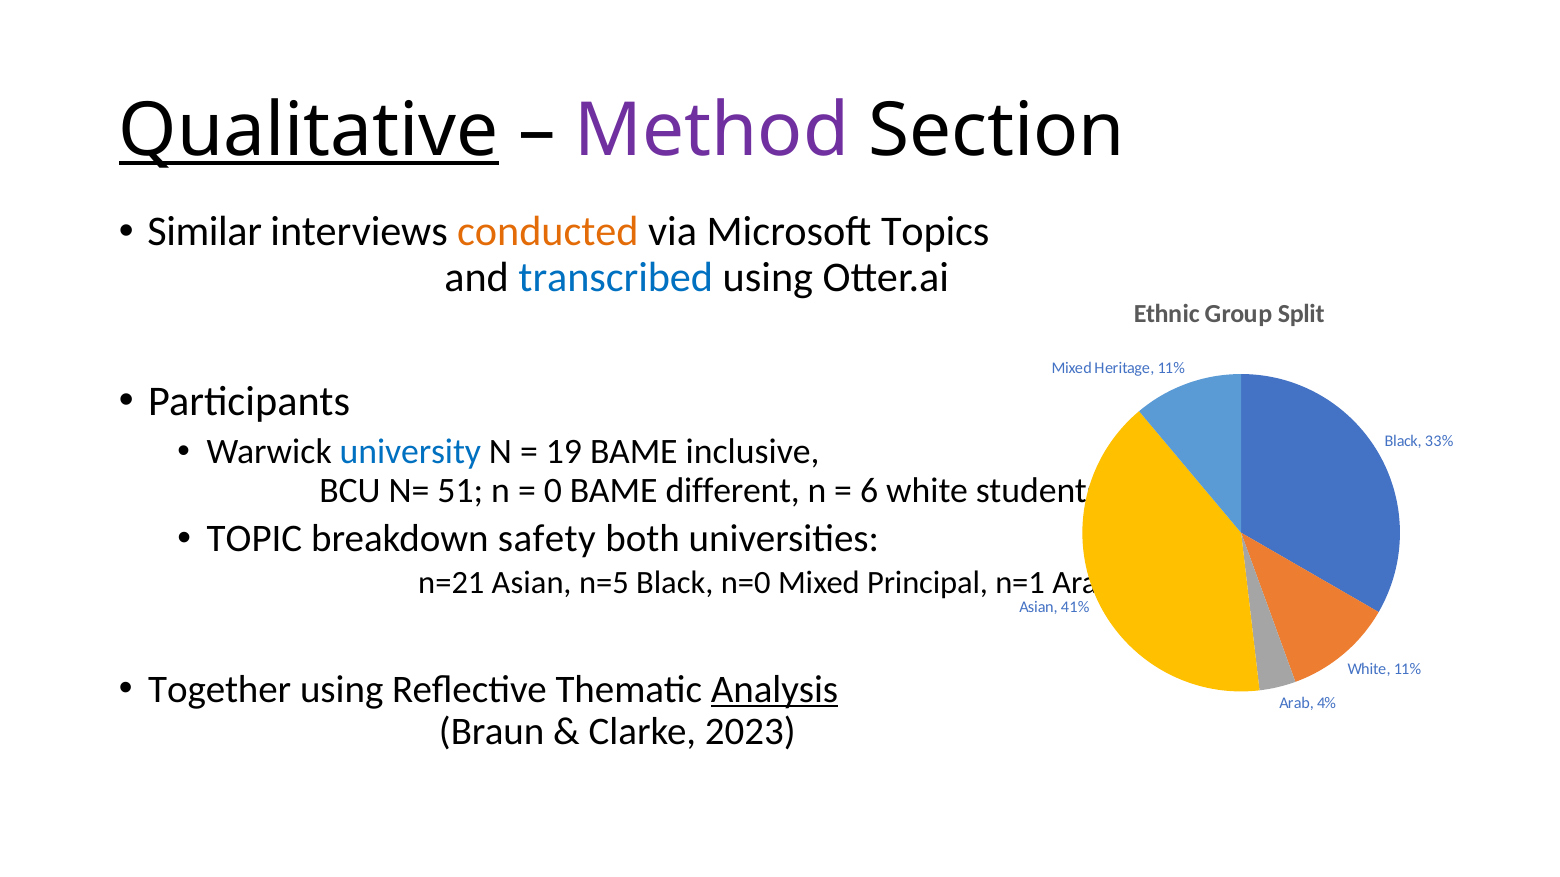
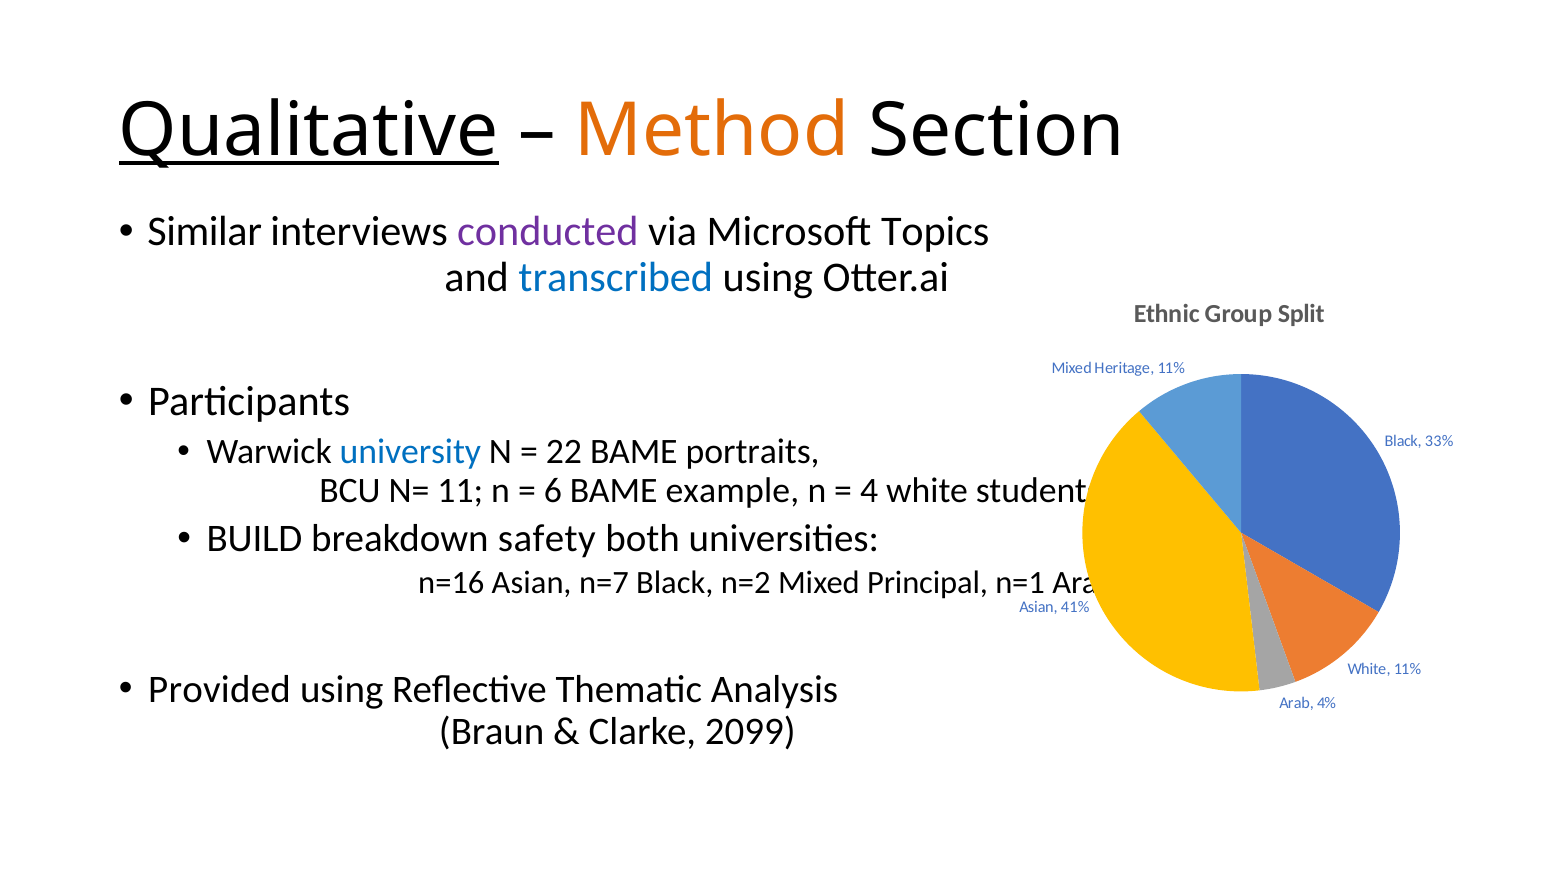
Method colour: purple -> orange (712, 131)
conducted colour: orange -> purple (548, 232)
19: 19 -> 22 (564, 452)
inclusive: inclusive -> portraits (753, 452)
51: 51 -> 11 (460, 491)
0: 0 -> 6 (553, 491)
different: different -> example (732, 491)
6: 6 -> 4 (869, 491)
TOPIC: TOPIC -> BUILD (255, 539)
n=21: n=21 -> n=16 (451, 583)
n=5: n=5 -> n=7 (604, 583)
n=0: n=0 -> n=2 (746, 583)
Together: Together -> Provided (220, 690)
Analysis underline: present -> none (775, 690)
2023: 2023 -> 2099 (750, 732)
